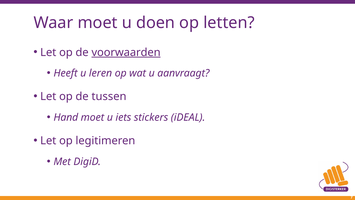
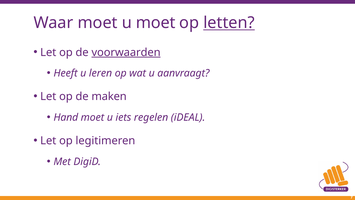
u doen: doen -> moet (156, 23)
letten underline: none -> present (229, 23)
tussen: tussen -> maken (109, 96)
stickers: stickers -> regelen (151, 117)
